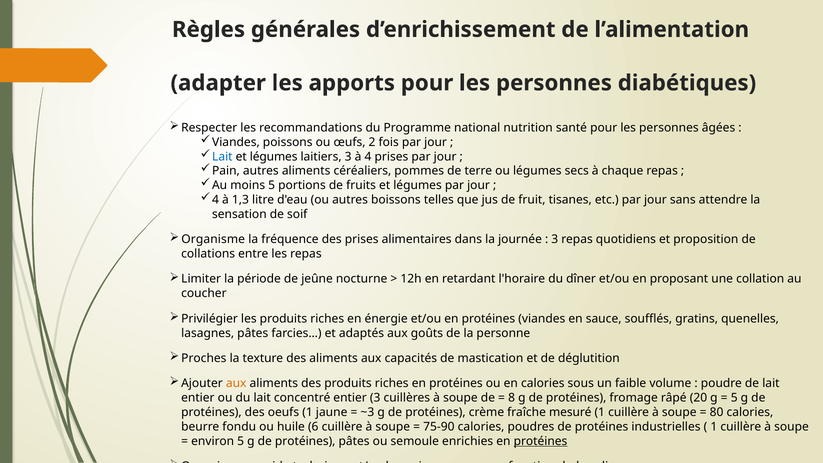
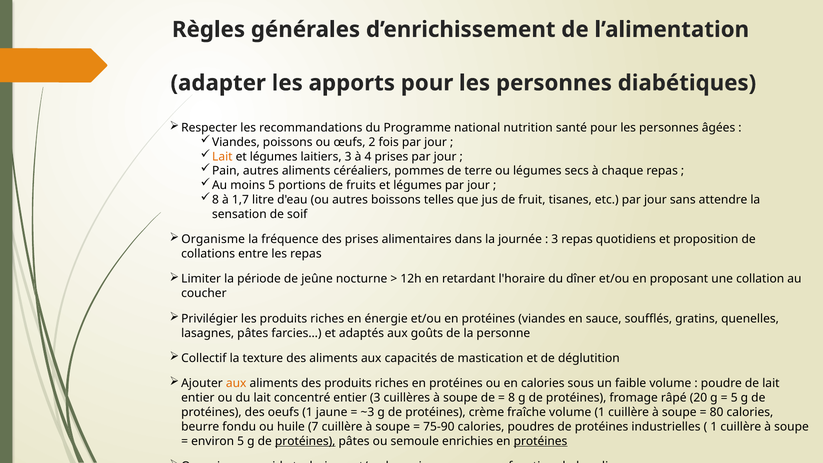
Lait colour: blue -> orange (222, 157)
4: 4 -> 8 (216, 200)
1,3: 1,3 -> 1,7 (240, 200)
Proches: Proches -> Collectif (204, 358)
fraîche mesuré: mesuré -> volume (570, 412)
6: 6 -> 7 (313, 427)
protéines underline: none -> present (305, 441)
